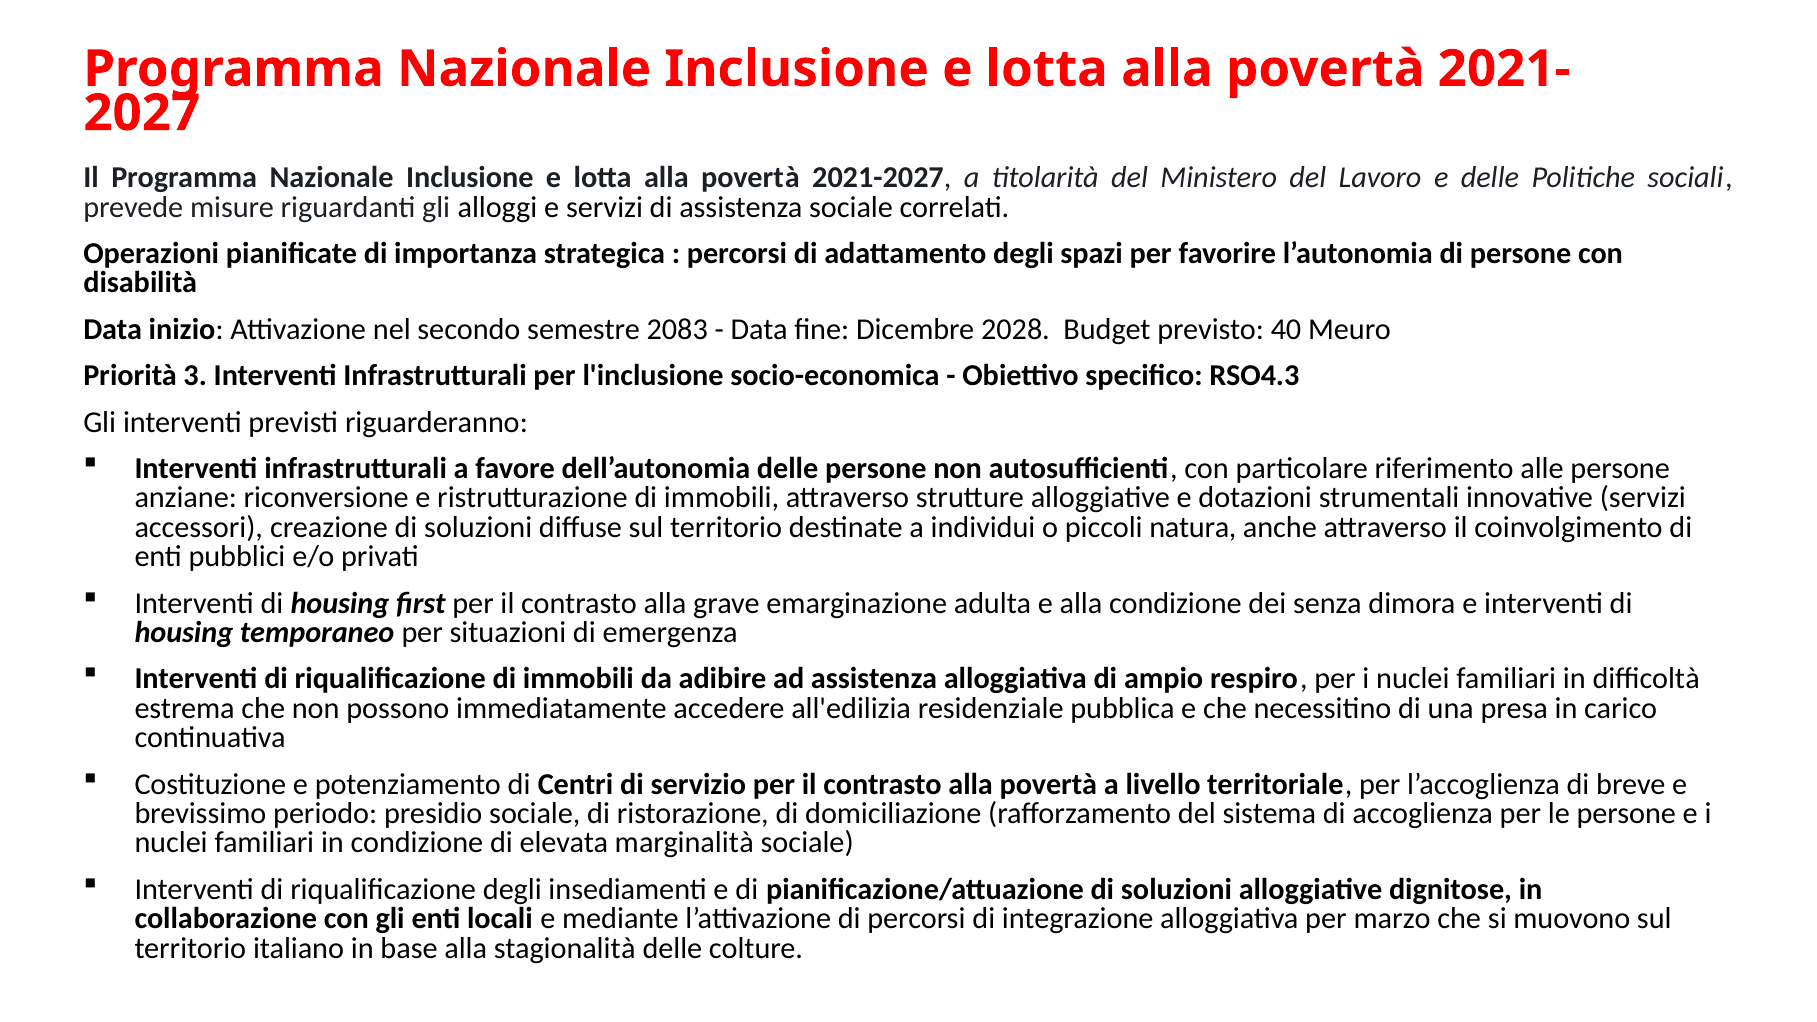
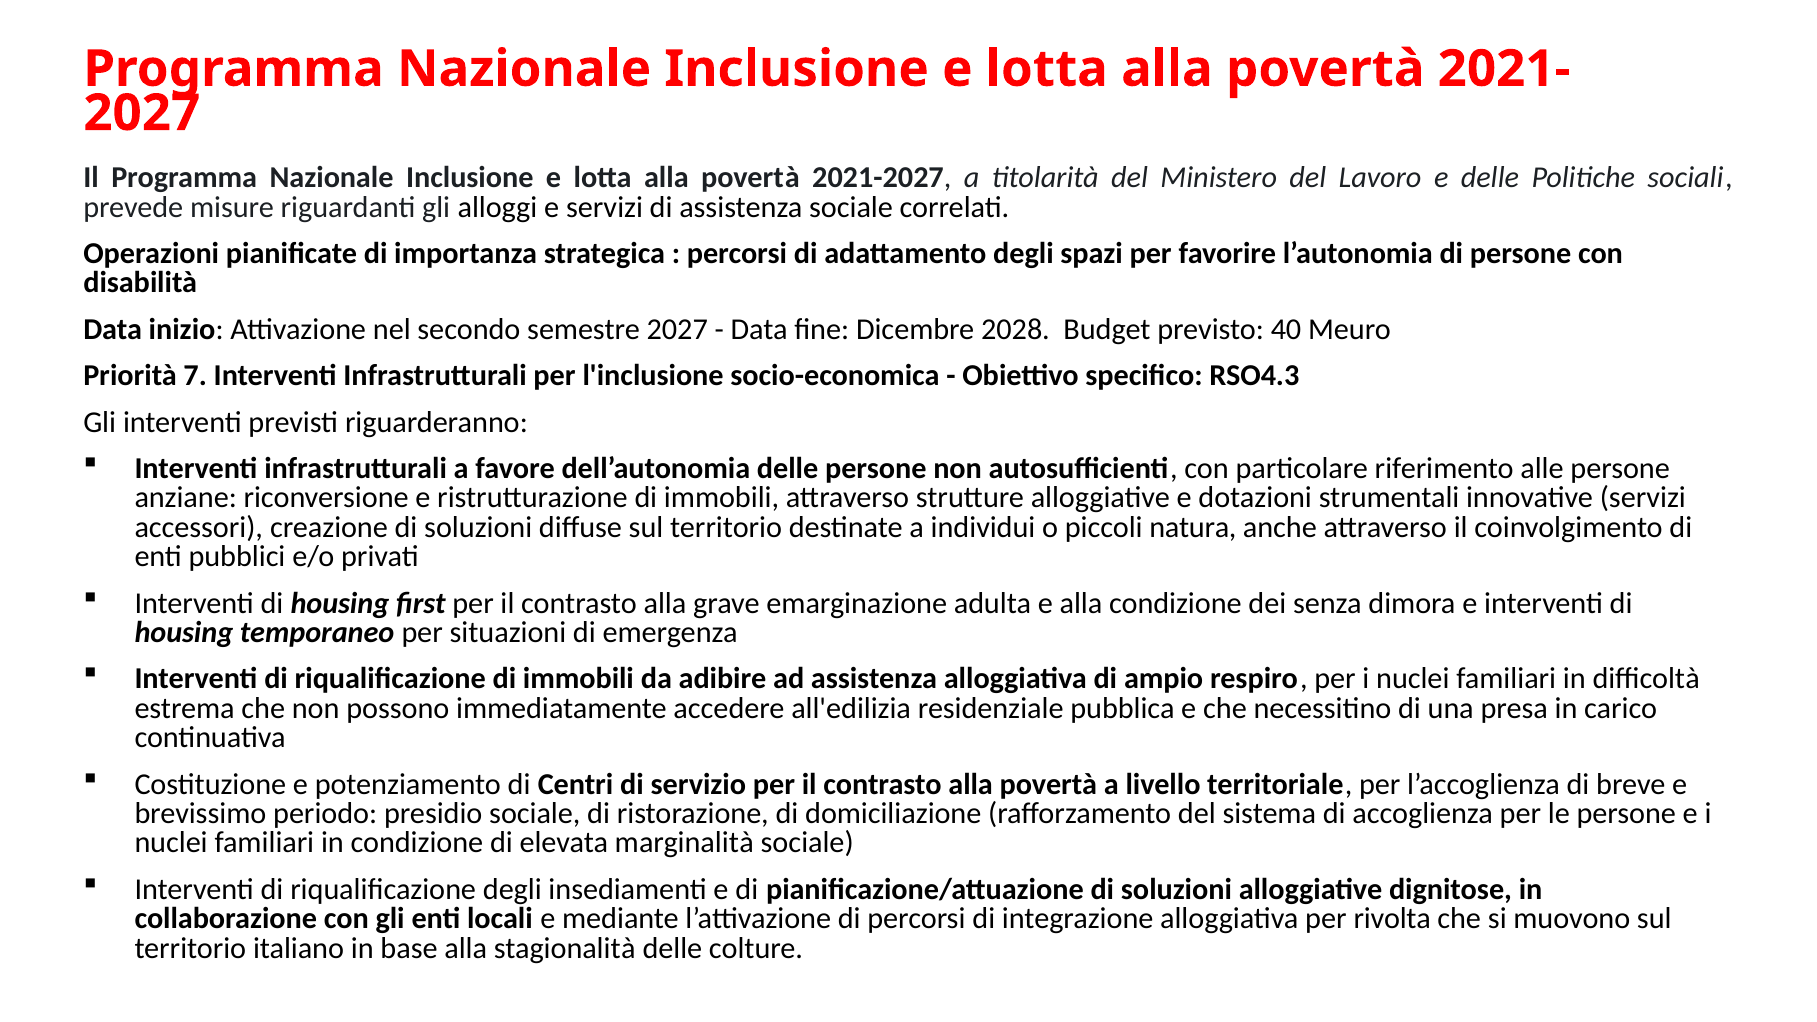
semestre 2083: 2083 -> 2027 (677, 329)
3: 3 -> 7 (195, 376)
marzo: marzo -> rivolta (1392, 919)
